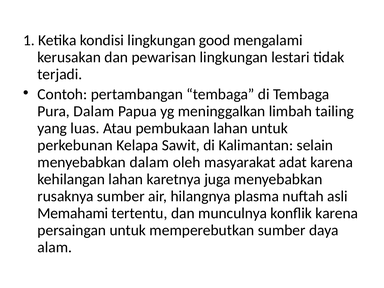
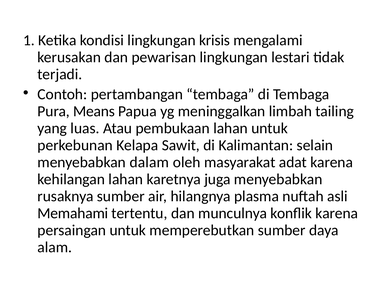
good: good -> krisis (215, 40)
Pura Dalam: Dalam -> Means (94, 111)
